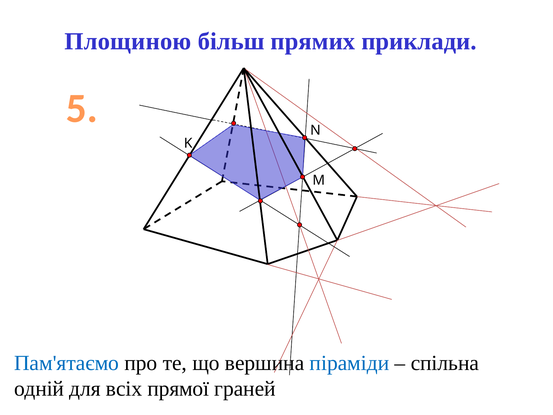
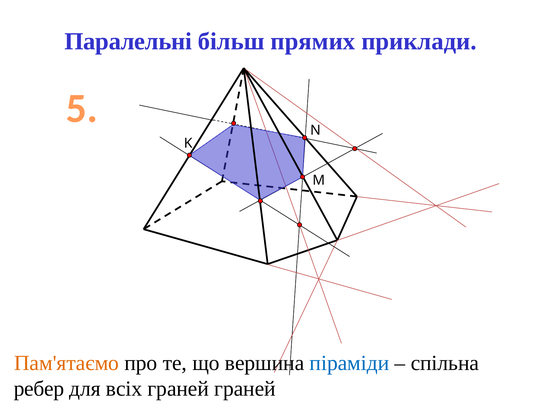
Площиною: Площиною -> Паралельні (128, 41)
Пам'ятаємо colour: blue -> orange (67, 363)
одній: одній -> ребер (39, 389)
всіх прямої: прямої -> граней (178, 389)
